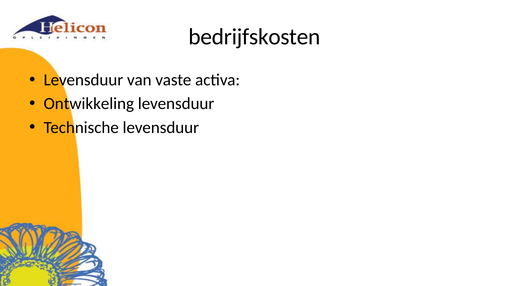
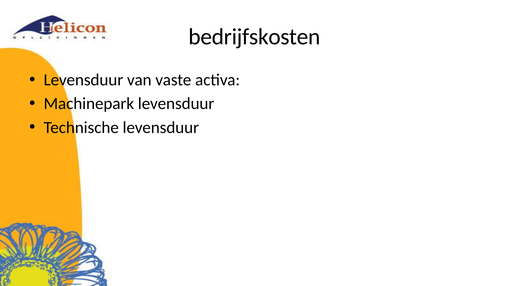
Ontwikkeling: Ontwikkeling -> Machinepark (89, 104)
